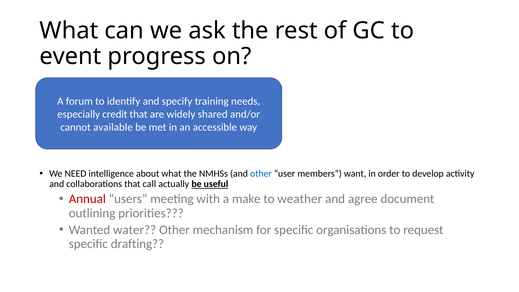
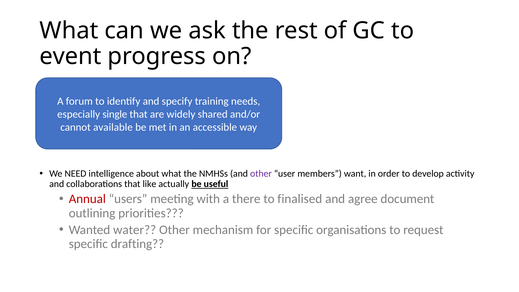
credit: credit -> single (115, 114)
other colour: blue -> purple (261, 174)
call: call -> like (149, 184)
make: make -> there (246, 199)
weather: weather -> finalised (300, 199)
